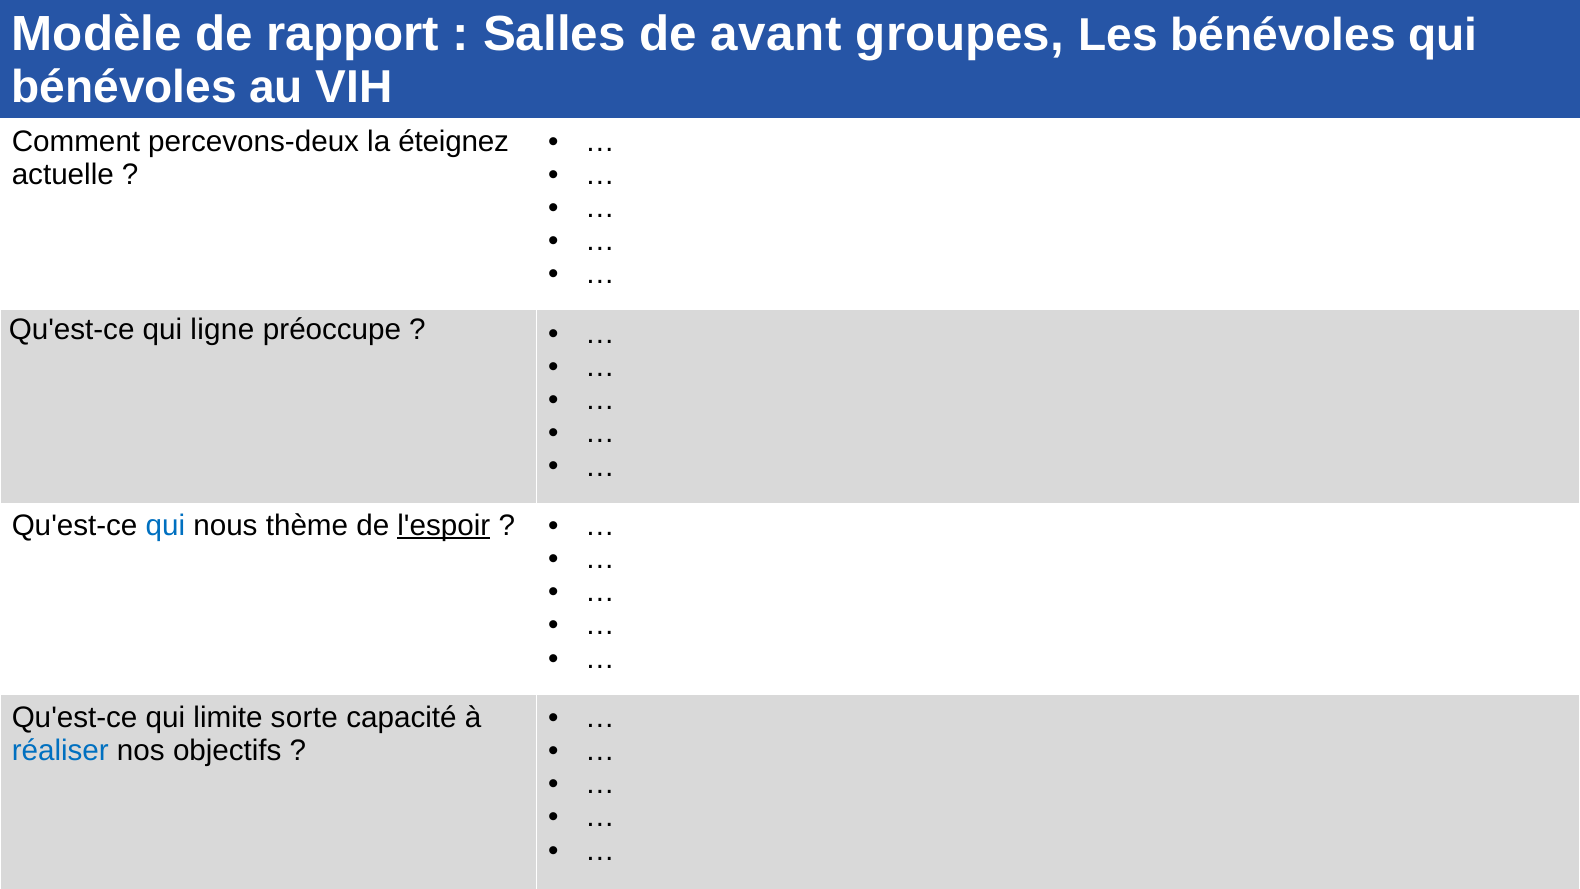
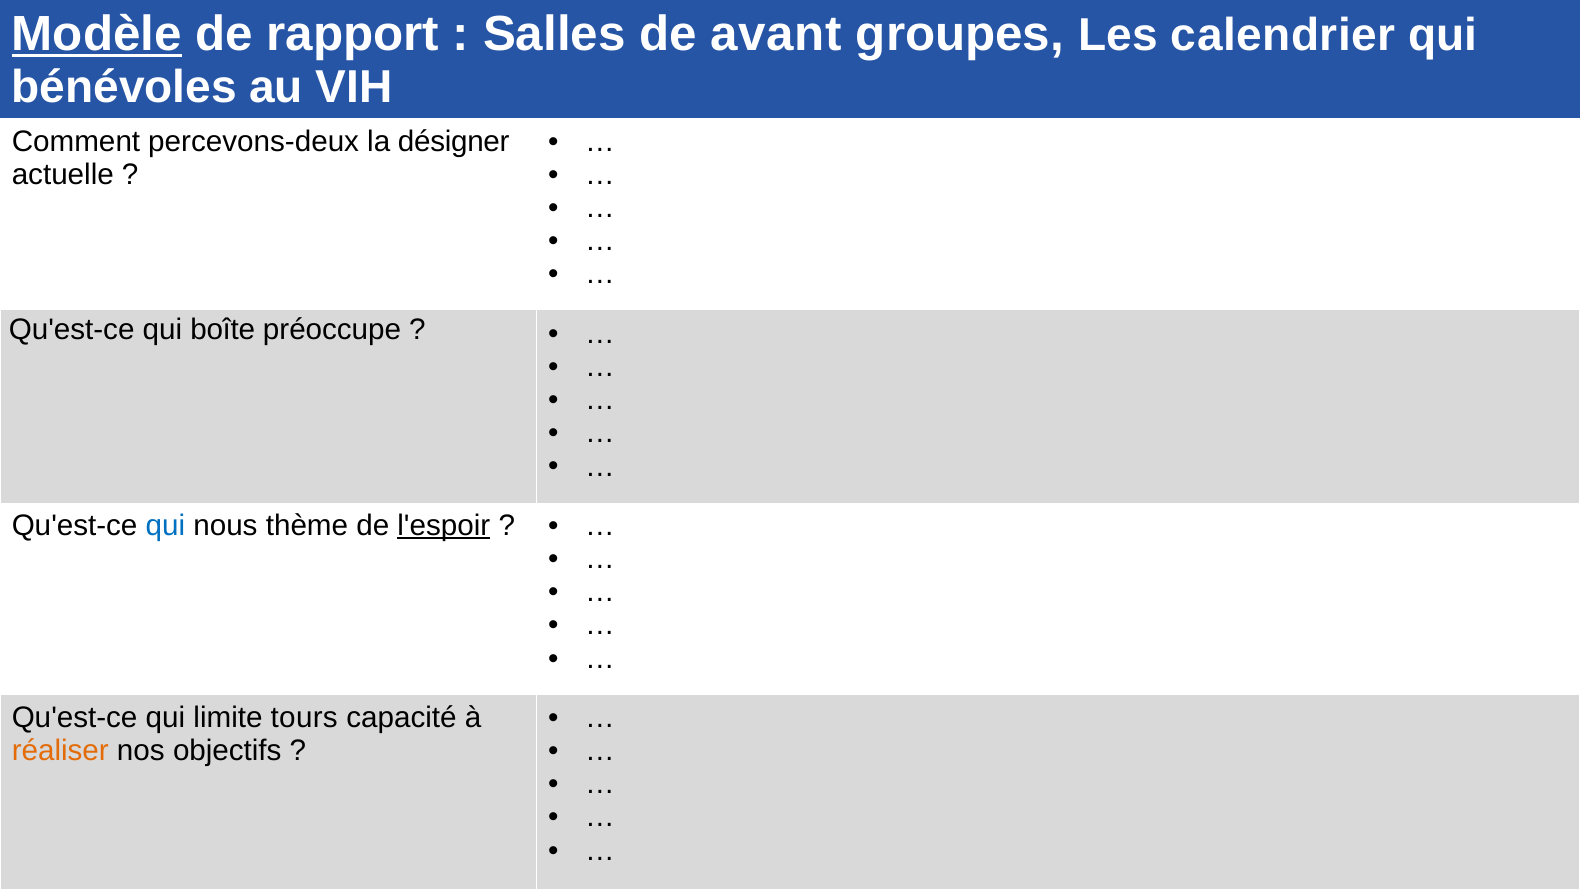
Modèle underline: none -> present (97, 34)
Les bénévoles: bénévoles -> calendrier (1283, 35)
éteignez: éteignez -> désigner (454, 141)
ligne: ligne -> boîte (223, 330)
sorte: sorte -> tours (304, 717)
réaliser colour: blue -> orange (60, 751)
